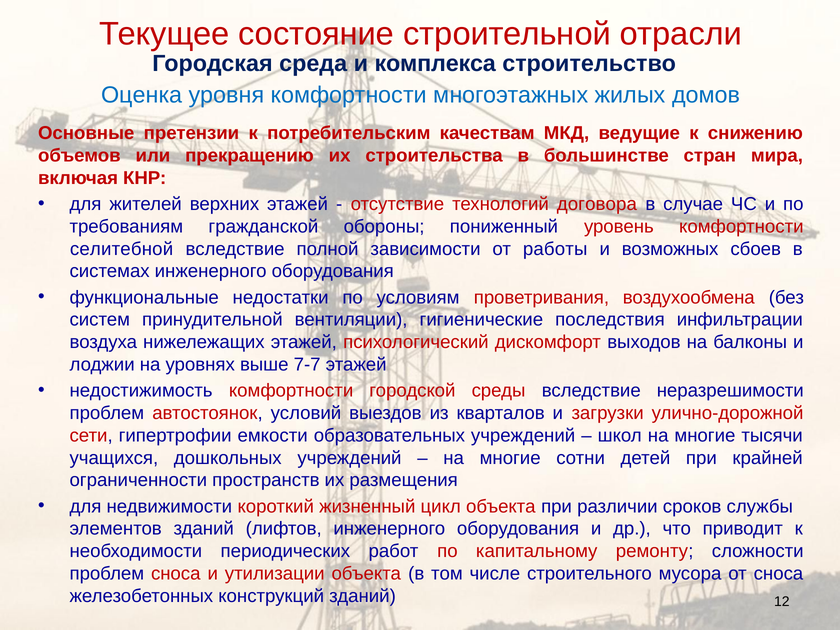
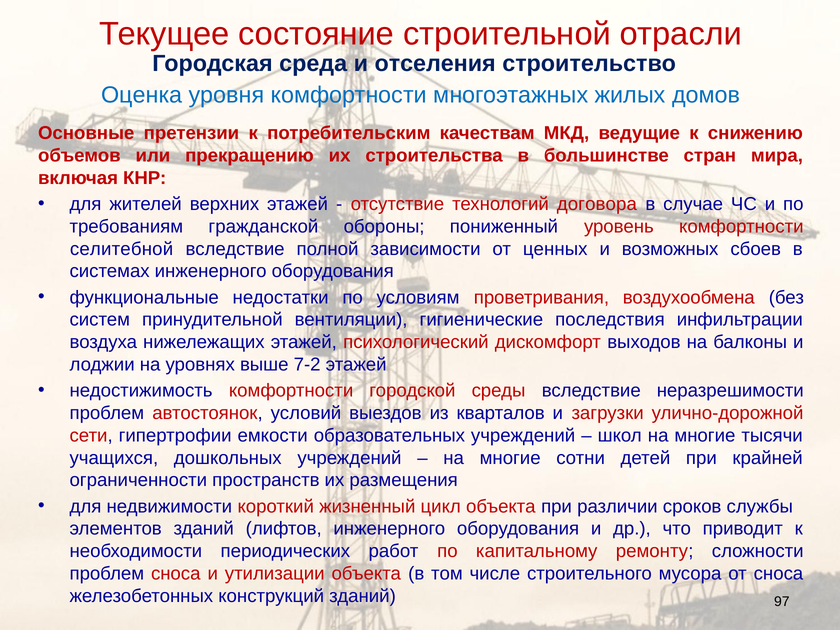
комплекса: комплекса -> отселения (435, 64)
работы: работы -> ценных (555, 249)
7-7: 7-7 -> 7-2 (307, 365)
12: 12 -> 97 (782, 602)
